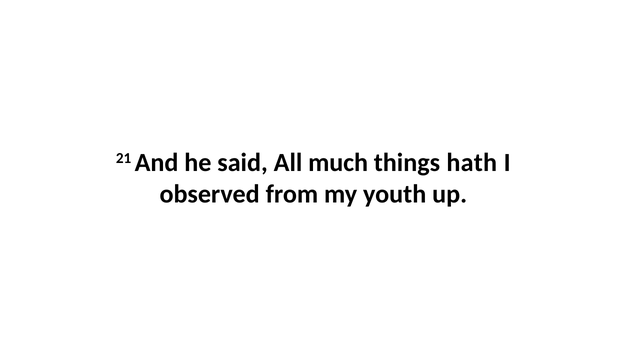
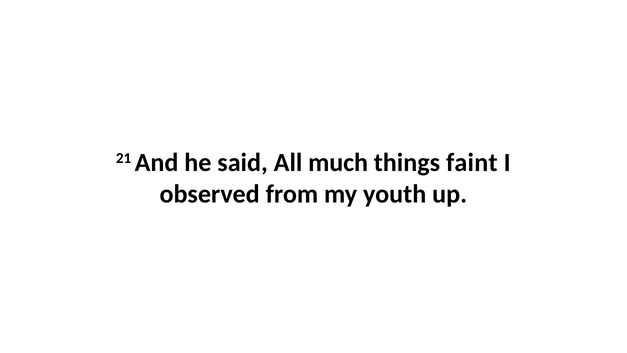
hath: hath -> faint (472, 162)
